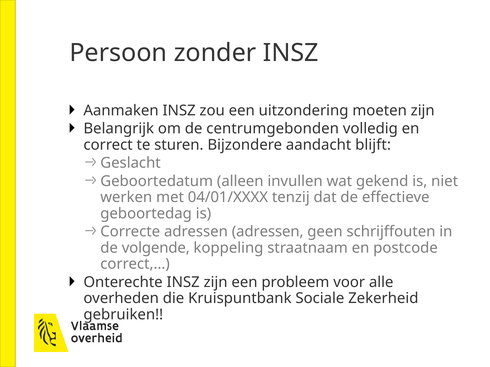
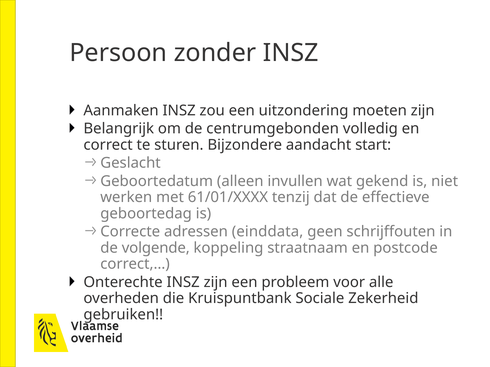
blijft: blijft -> start (373, 145)
04/01/XXXX: 04/01/XXXX -> 61/01/XXXX (228, 198)
adressen adressen: adressen -> einddata (268, 232)
